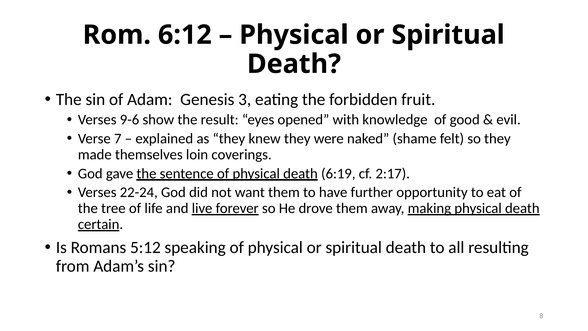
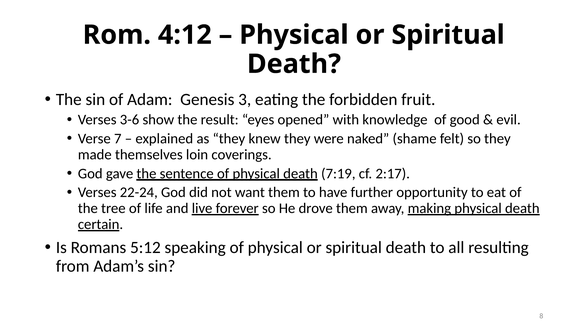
6:12: 6:12 -> 4:12 (185, 35)
9-6: 9-6 -> 3-6 (129, 120)
6:19: 6:19 -> 7:19 (338, 173)
